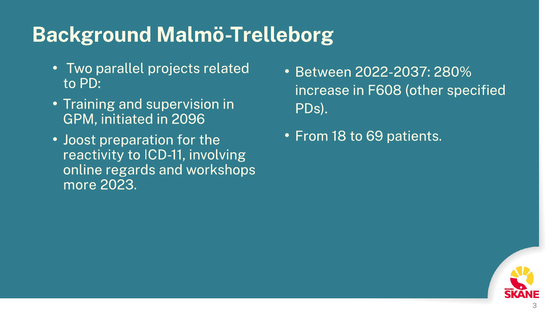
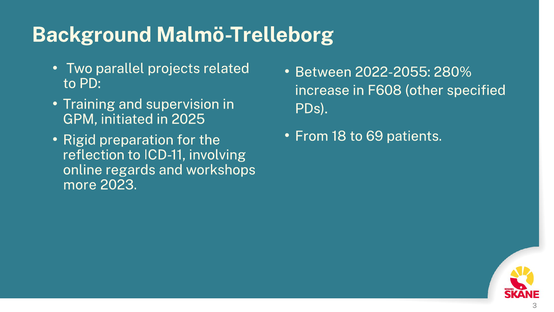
2022-2037: 2022-2037 -> 2022-2055 (393, 72)
2096: 2096 -> 2025 (188, 119)
Joost: Joost -> Rigid (79, 140)
reactivity: reactivity -> reflection (94, 155)
